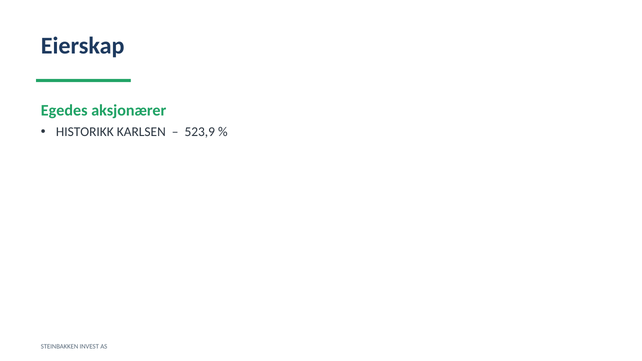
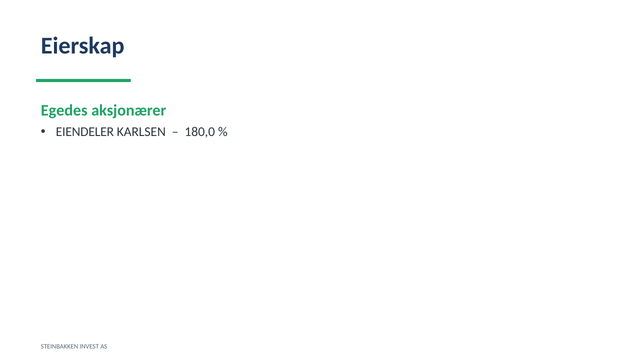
HISTORIKK: HISTORIKK -> EIENDELER (85, 132)
523,9: 523,9 -> 180,0 (200, 132)
